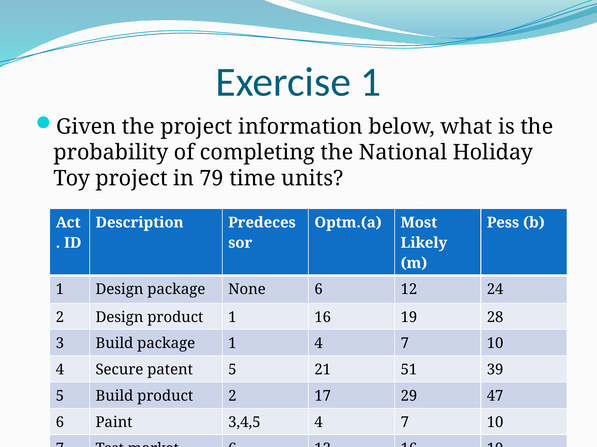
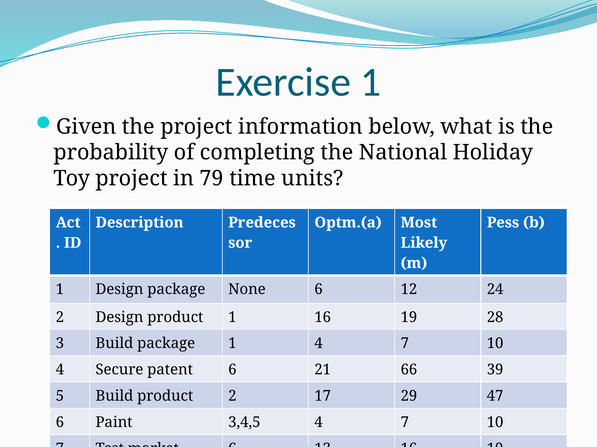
patent 5: 5 -> 6 (232, 370)
51: 51 -> 66 (409, 370)
